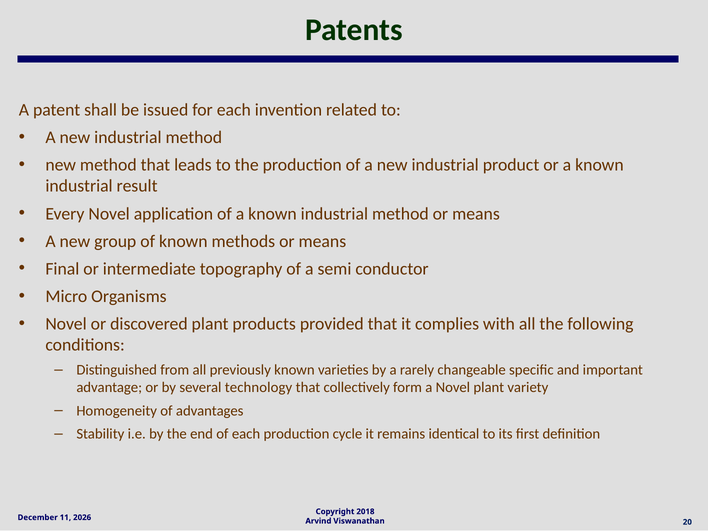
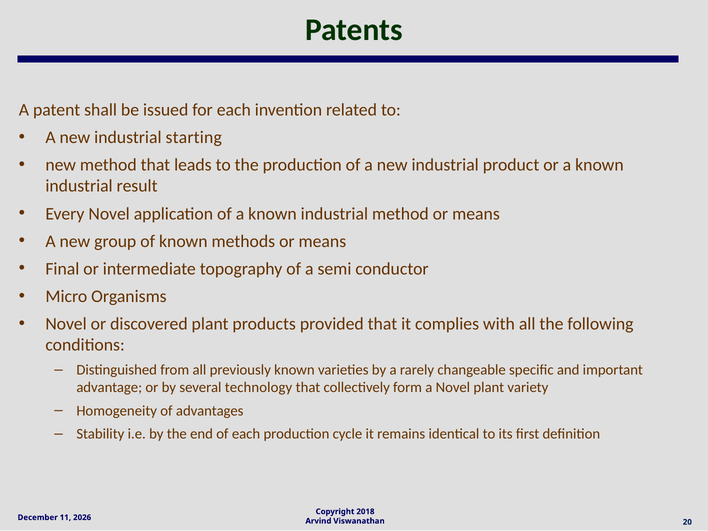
new industrial method: method -> starting (194, 137)
